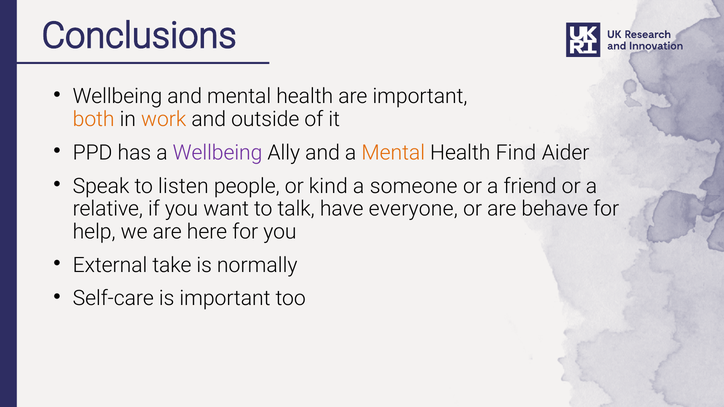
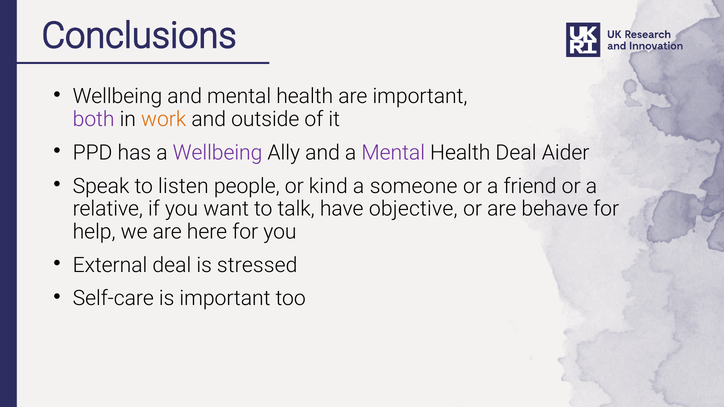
both colour: orange -> purple (94, 119)
Mental colour: orange -> purple (393, 153)
Health Find: Find -> Deal (516, 153)
everyone: everyone -> objective (413, 209)
External take: take -> deal (172, 265)
normally: normally -> stressed (257, 265)
